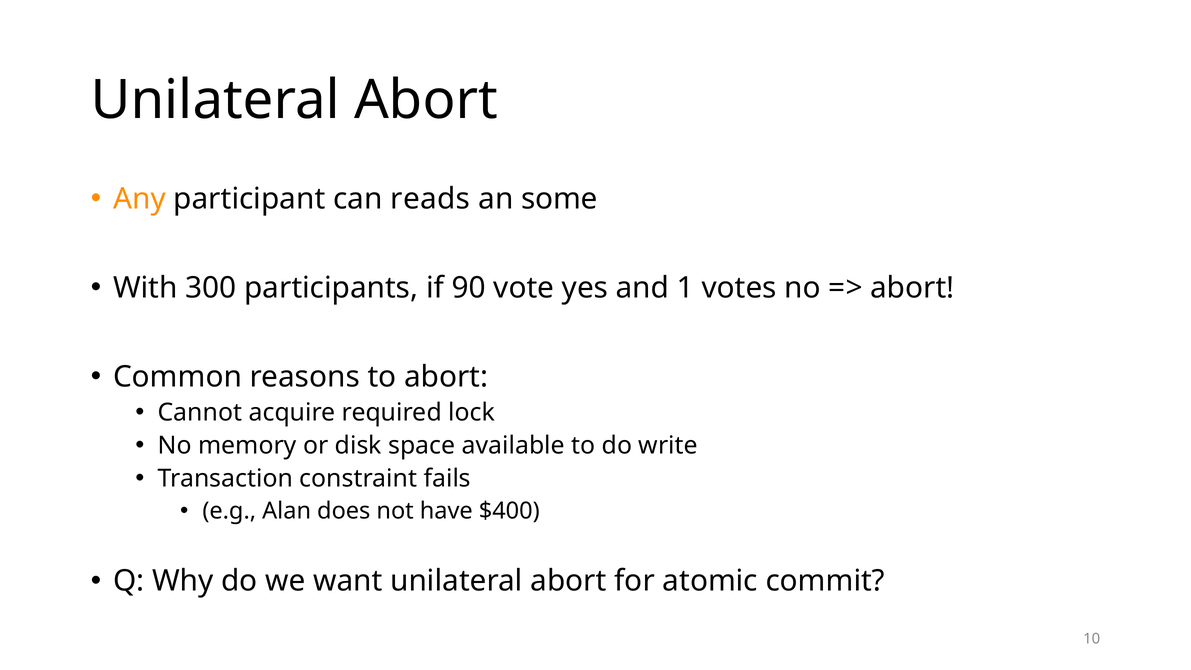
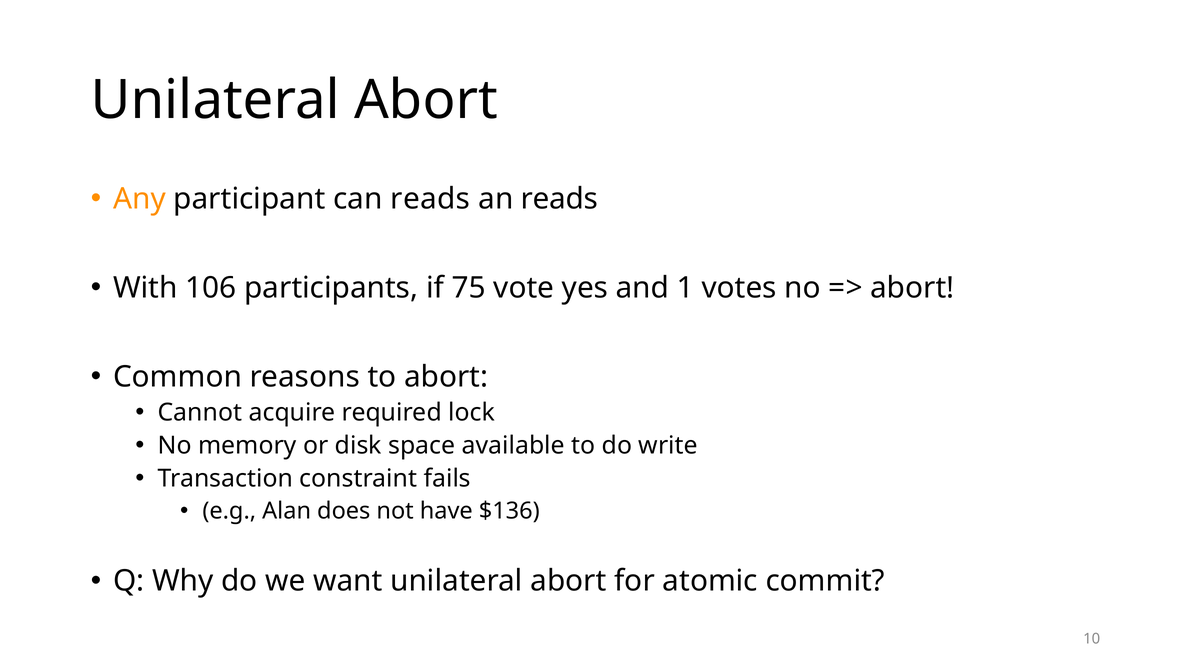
an some: some -> reads (559, 199)
300: 300 -> 106 (211, 288)
90: 90 -> 75 (469, 288)
$400: $400 -> $136 (509, 511)
